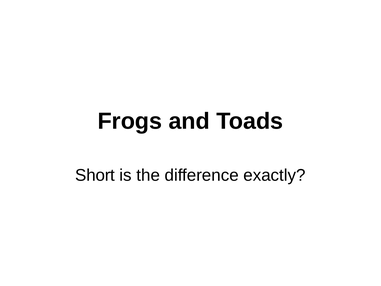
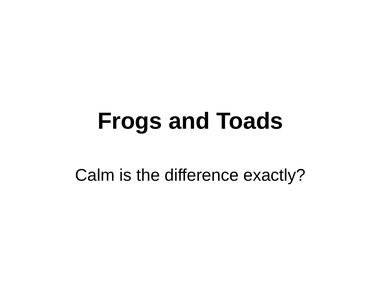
Short: Short -> Calm (95, 175)
